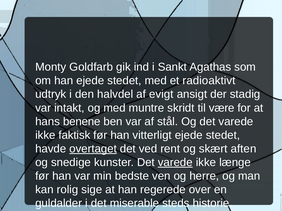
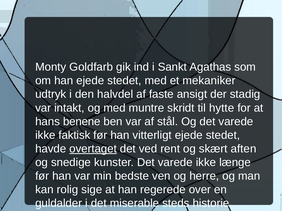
radioaktivt: radioaktivt -> mekaniker (209, 81)
evigt: evigt -> faste (161, 94)
være: være -> hytte (222, 108)
varede underline: present -> none (175, 163)
